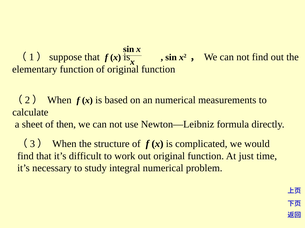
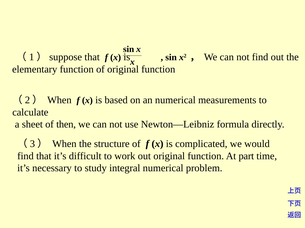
just: just -> part (246, 156)
